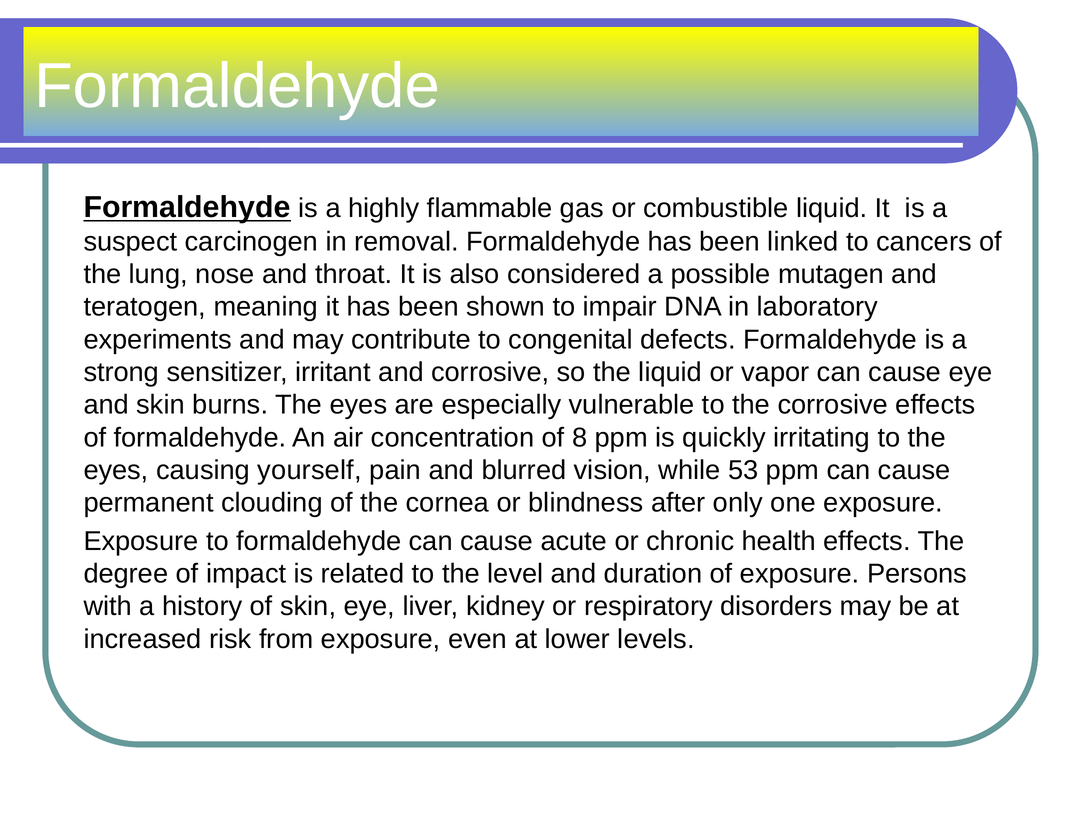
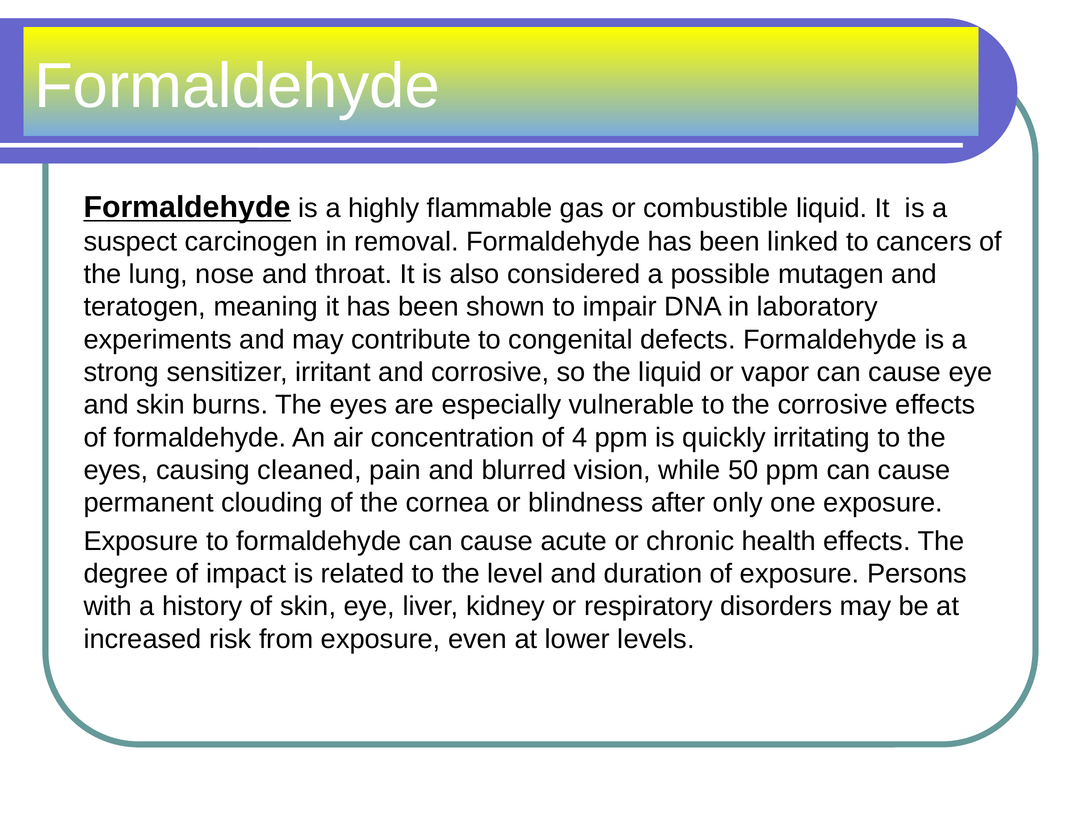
8: 8 -> 4 (580, 438)
yourself: yourself -> cleaned (310, 471)
53: 53 -> 50 (743, 471)
